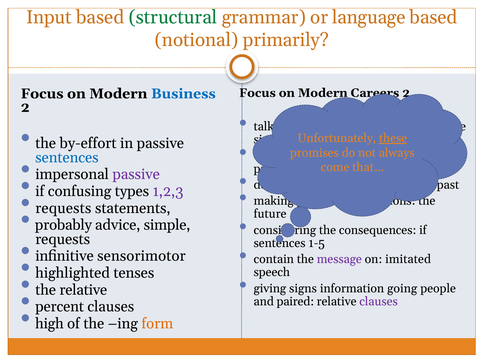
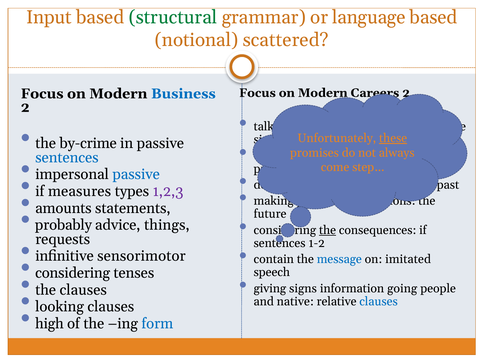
primarily: primarily -> scattered (286, 40)
by-effort: by-effort -> by-crime (88, 143)
that…: that… -> step… (368, 167)
passive colour: purple -> blue (136, 174)
confusing: confusing -> measures (80, 191)
requests: requests -> amounts (63, 208)
advice simple: simple -> things (167, 225)
the underline: none -> present (328, 230)
1-5: 1-5 -> 1-2 (317, 243)
message colour: purple -> blue (339, 259)
highlighted: highlighted -> considering (73, 273)
the relative: relative -> clauses (83, 290)
percent: percent -> looking (60, 307)
paired: paired -> native (295, 301)
clauses colour: purple -> blue (379, 301)
form colour: orange -> blue (157, 324)
